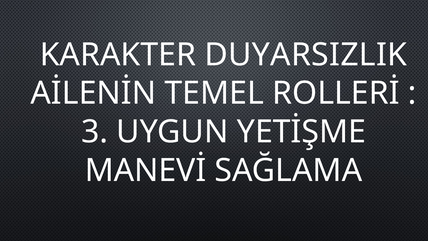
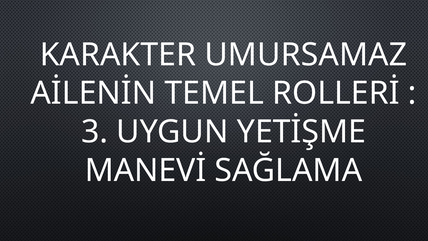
DUYARSIZLIK: DUYARSIZLIK -> UMURSAMAZ (306, 55)
